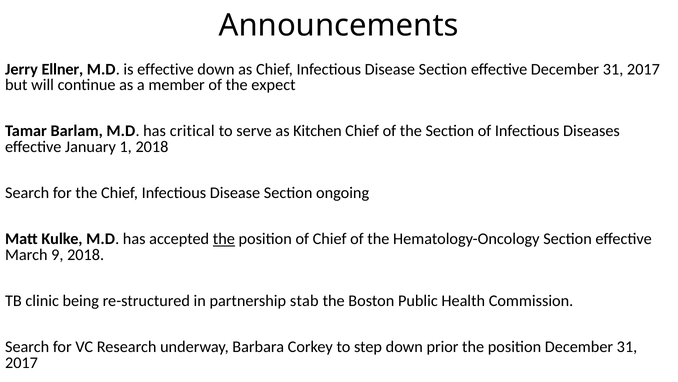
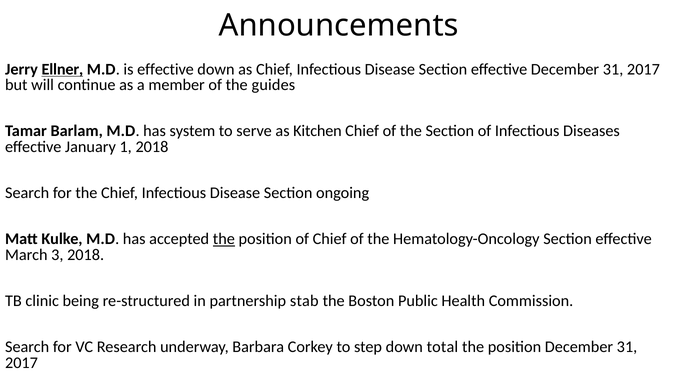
Ellner underline: none -> present (62, 69)
expect: expect -> guides (273, 85)
critical: critical -> system (192, 131)
9: 9 -> 3 (57, 254)
prior: prior -> total (442, 346)
